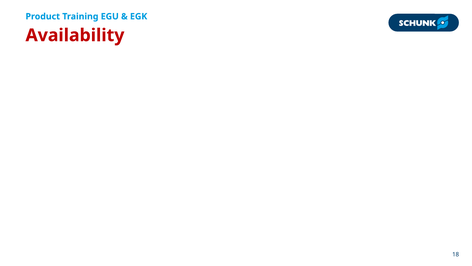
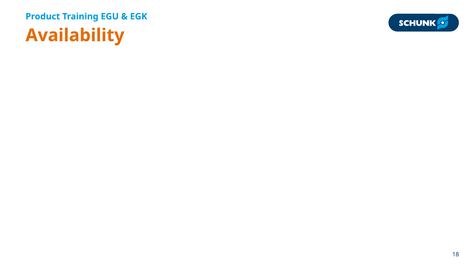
Availability colour: red -> orange (75, 35)
